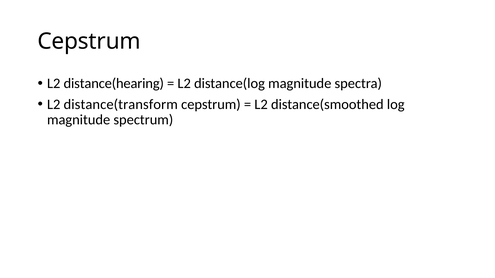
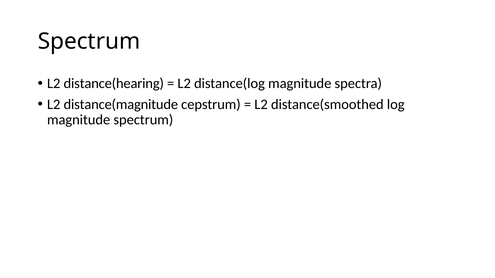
Cepstrum: Cepstrum -> Spectrum (89, 42)
distance(transform: distance(transform -> distance(magnitude (121, 104)
